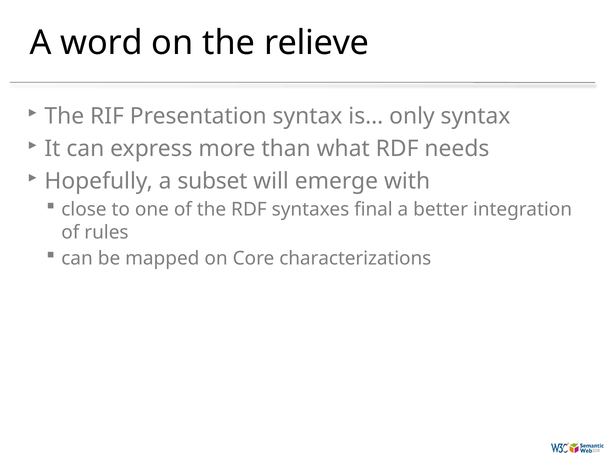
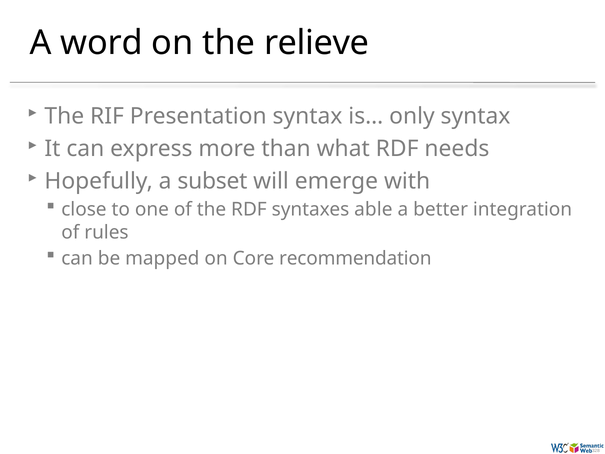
final: final -> able (373, 209)
characterizations: characterizations -> recommendation (355, 259)
